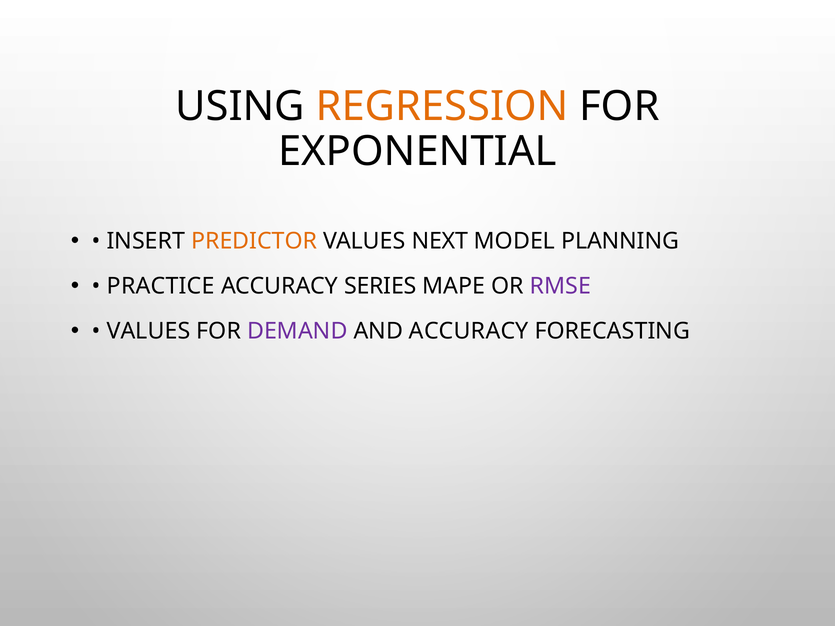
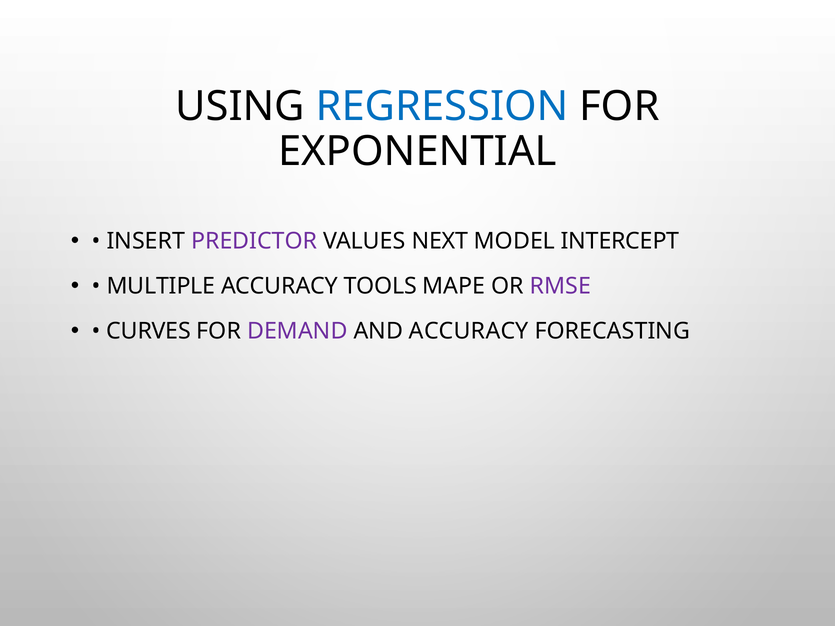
REGRESSION colour: orange -> blue (442, 107)
PREDICTOR colour: orange -> purple (254, 241)
PLANNING: PLANNING -> INTERCEPT (620, 241)
PRACTICE: PRACTICE -> MULTIPLE (161, 286)
SERIES: SERIES -> TOOLS (380, 286)
VALUES: VALUES -> CURVES (149, 331)
